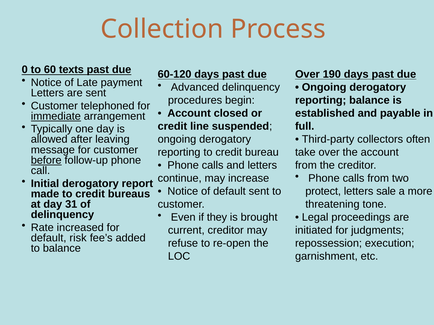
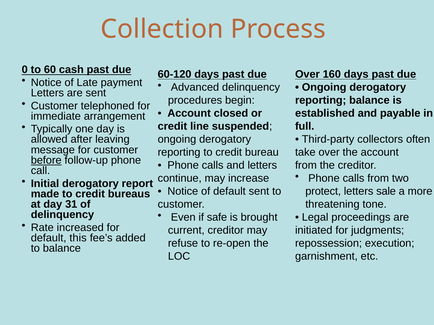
texts: texts -> cash (71, 70)
190: 190 -> 160 (332, 74)
immediate underline: present -> none (56, 116)
they: they -> safe (217, 218)
risk: risk -> this (78, 238)
